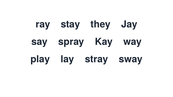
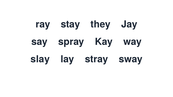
play: play -> slay (40, 59)
